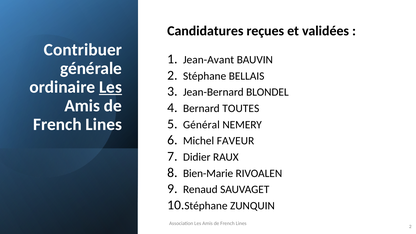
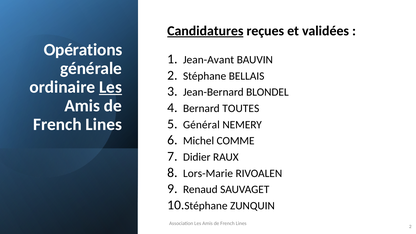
Candidatures underline: none -> present (205, 31)
Contribuer: Contribuer -> Opérations (83, 50)
FAVEUR: FAVEUR -> COMME (236, 141)
Bien-Marie: Bien-Marie -> Lors-Marie (208, 173)
